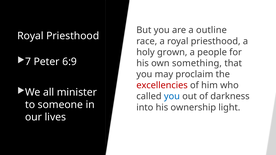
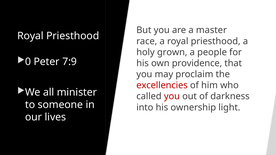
outline: outline -> master (211, 30)
7: 7 -> 0 (28, 62)
6:9: 6:9 -> 7:9 (70, 62)
something: something -> providence (197, 63)
you colour: blue -> red (172, 96)
